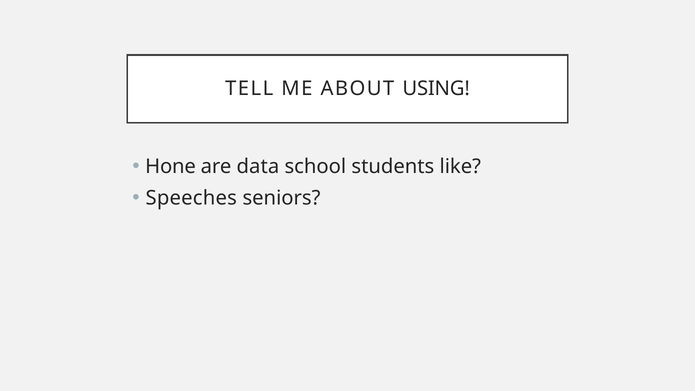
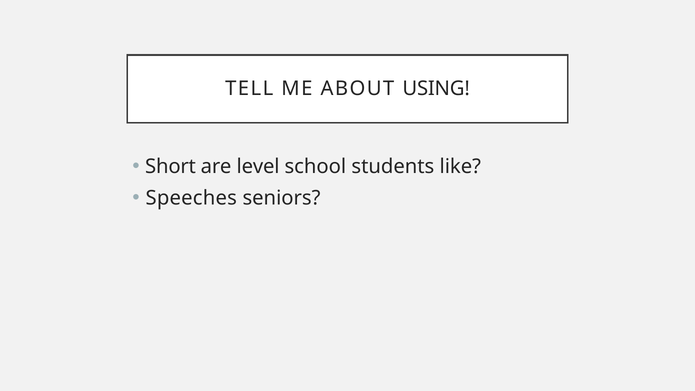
Hone: Hone -> Short (171, 167)
data: data -> level (258, 167)
